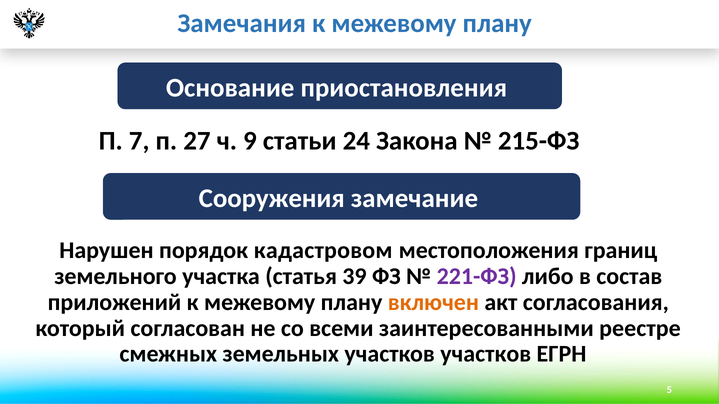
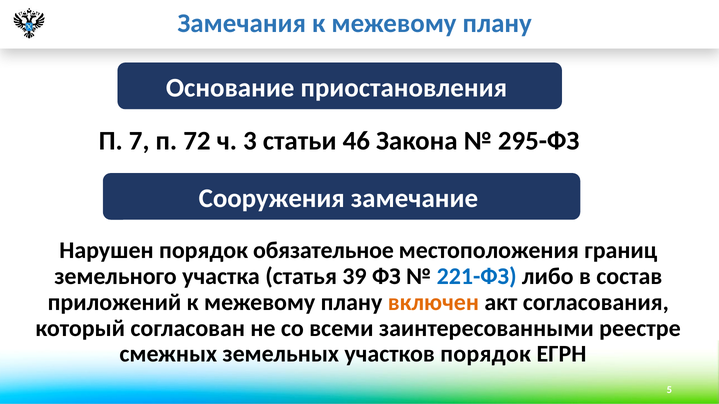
27: 27 -> 72 (197, 141)
9: 9 -> 3 (250, 141)
24: 24 -> 46 (356, 141)
215-ФЗ: 215-ФЗ -> 295-ФЗ (539, 141)
кадастровом: кадастровом -> обязательное (323, 251)
221-ФЗ colour: purple -> blue (477, 277)
участков участков: участков -> порядок (486, 354)
